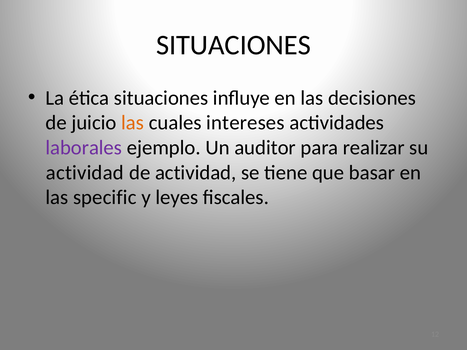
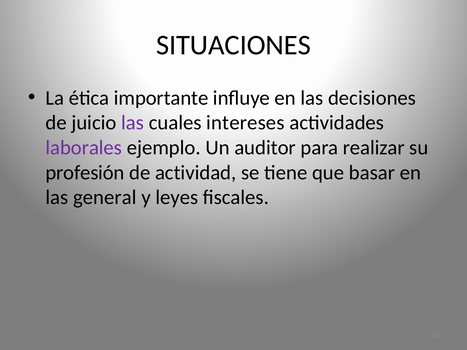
ética situaciones: situaciones -> importante (161, 98)
las colour: orange -> purple (133, 123)
actividad: actividad -> profesión (85, 173)
specific: specific -> general (105, 198)
